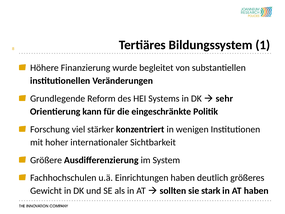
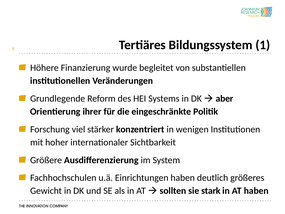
sehr: sehr -> aber (224, 98)
kann: kann -> ihrer (92, 111)
